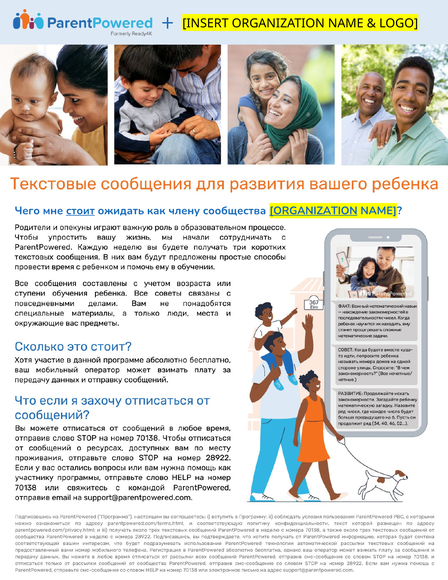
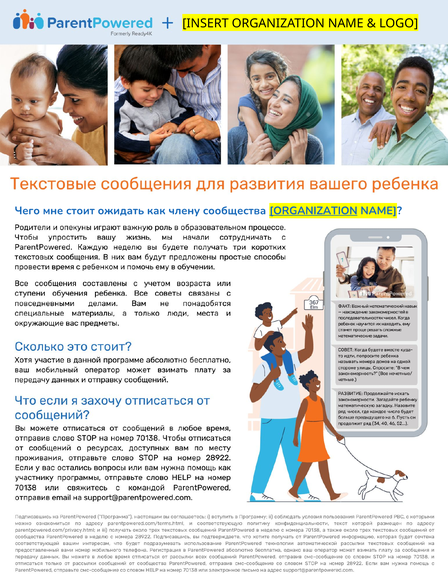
стоит underline: present -> none (80, 211)
